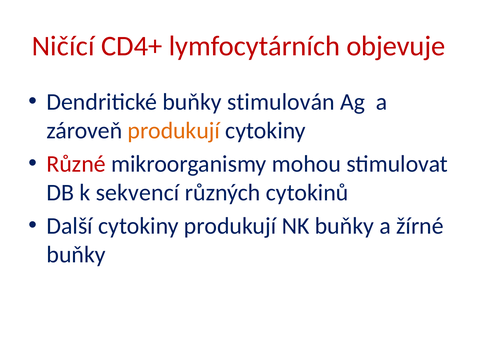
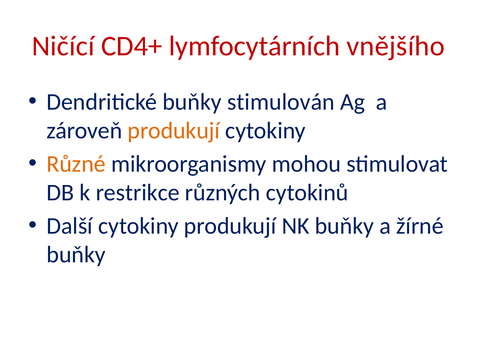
objevuje: objevuje -> vnějšího (396, 46)
Různé colour: red -> orange (76, 164)
sekvencí: sekvencí -> restrikce (138, 192)
